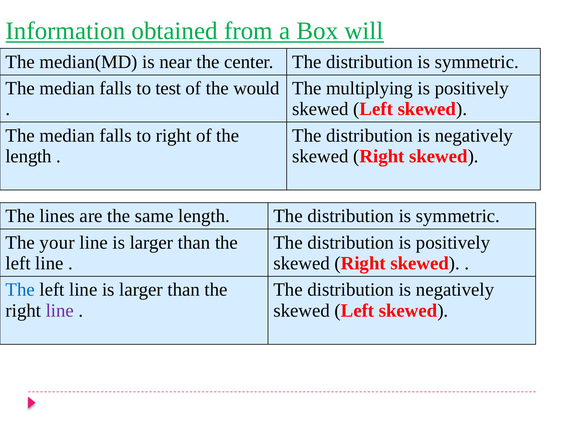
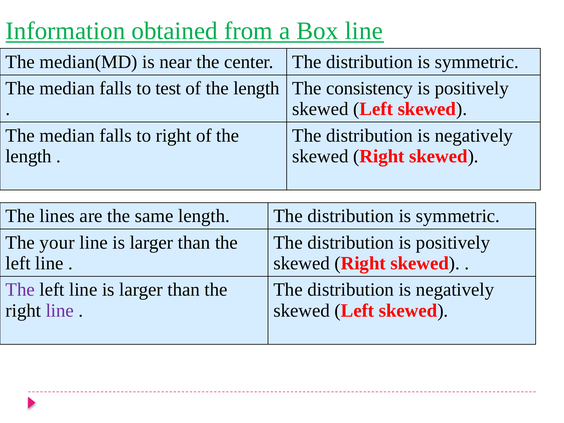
Box will: will -> line (364, 31)
would: would -> length (257, 88)
multiplying: multiplying -> consistency (370, 88)
The colour: blue -> purple (20, 290)
